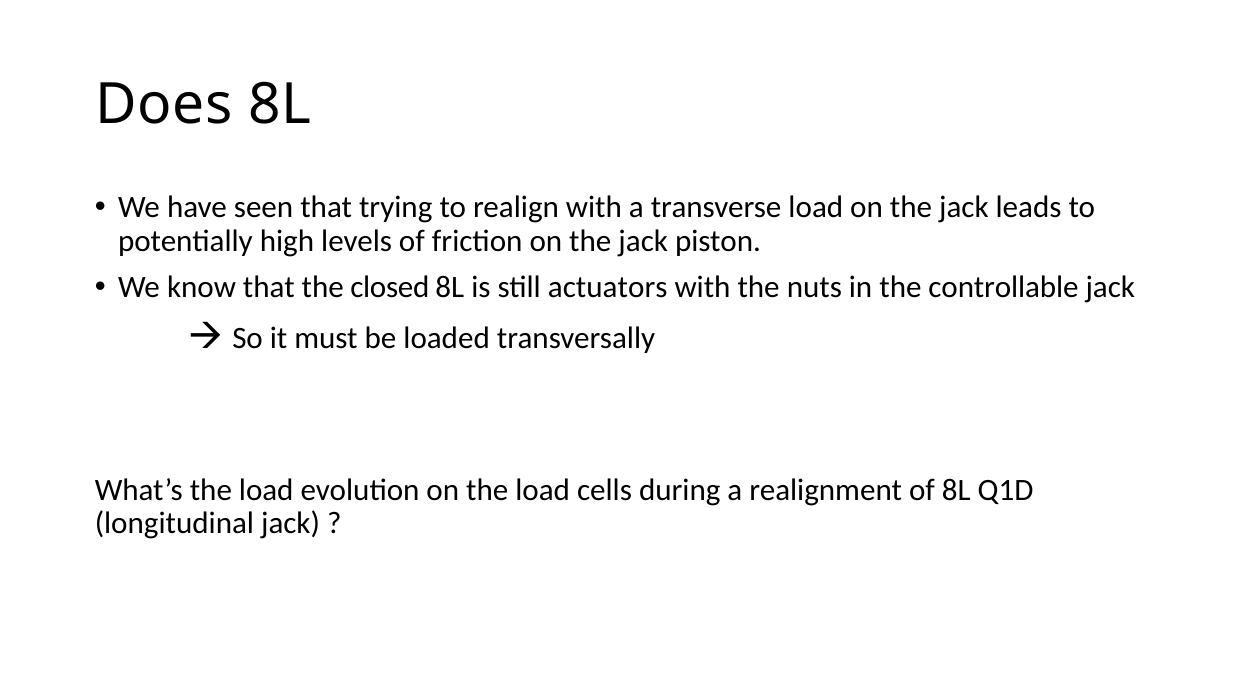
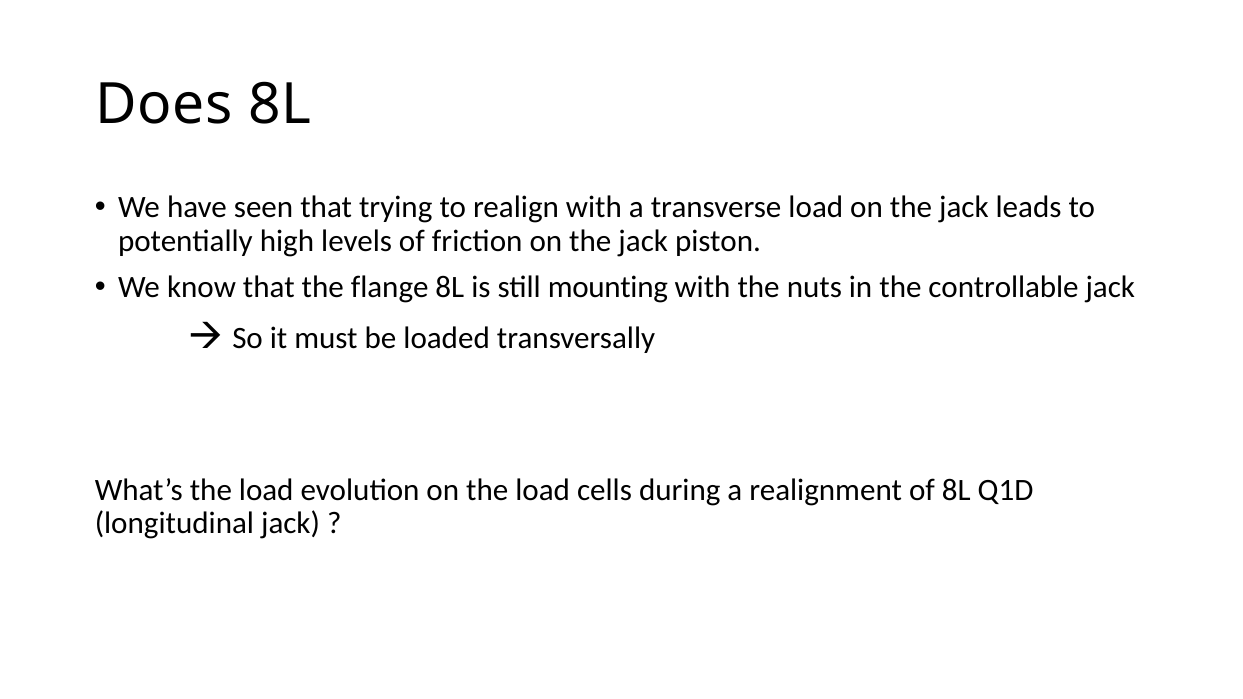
closed: closed -> flange (390, 287)
actuators: actuators -> mounting (608, 287)
